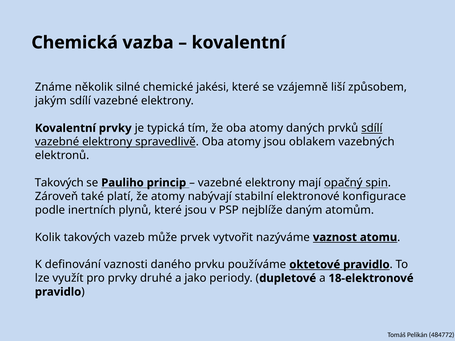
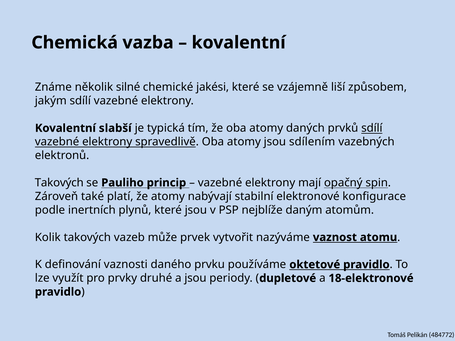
Kovalentní prvky: prvky -> slabší (115, 128)
oblakem: oblakem -> sdílením (312, 142)
a jako: jako -> jsou (195, 278)
